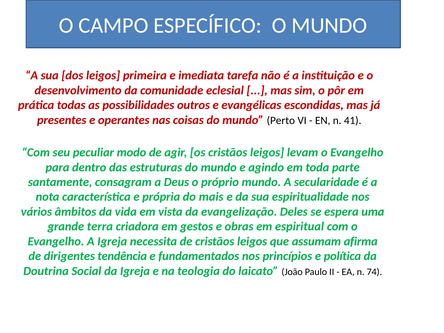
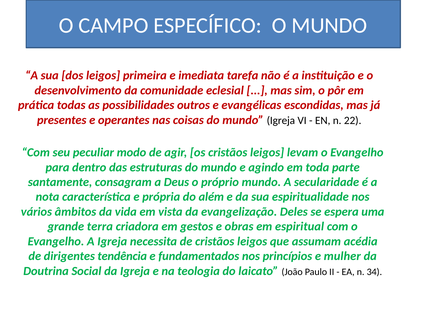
mundo Perto: Perto -> Igreja (281, 120)
41: 41 -> 22 (353, 120)
mais: mais -> além (211, 197)
afirma: afirma -> acédia (361, 241)
política: política -> mulher (342, 256)
74: 74 -> 34 (374, 272)
